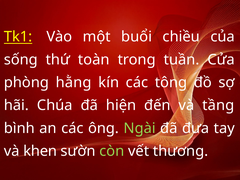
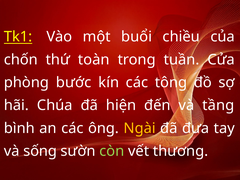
sống: sống -> chốn (21, 60)
hằng: hằng -> bước (74, 83)
Ngài colour: light green -> yellow (140, 128)
khen: khen -> sống (40, 151)
